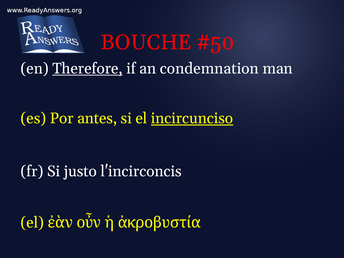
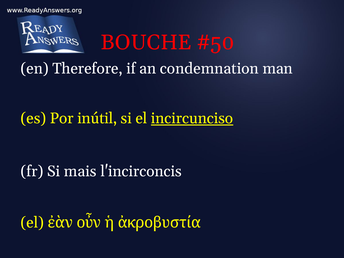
Therefore underline: present -> none (87, 69)
antes: antes -> inútil (97, 118)
justo: justo -> mais (80, 171)
